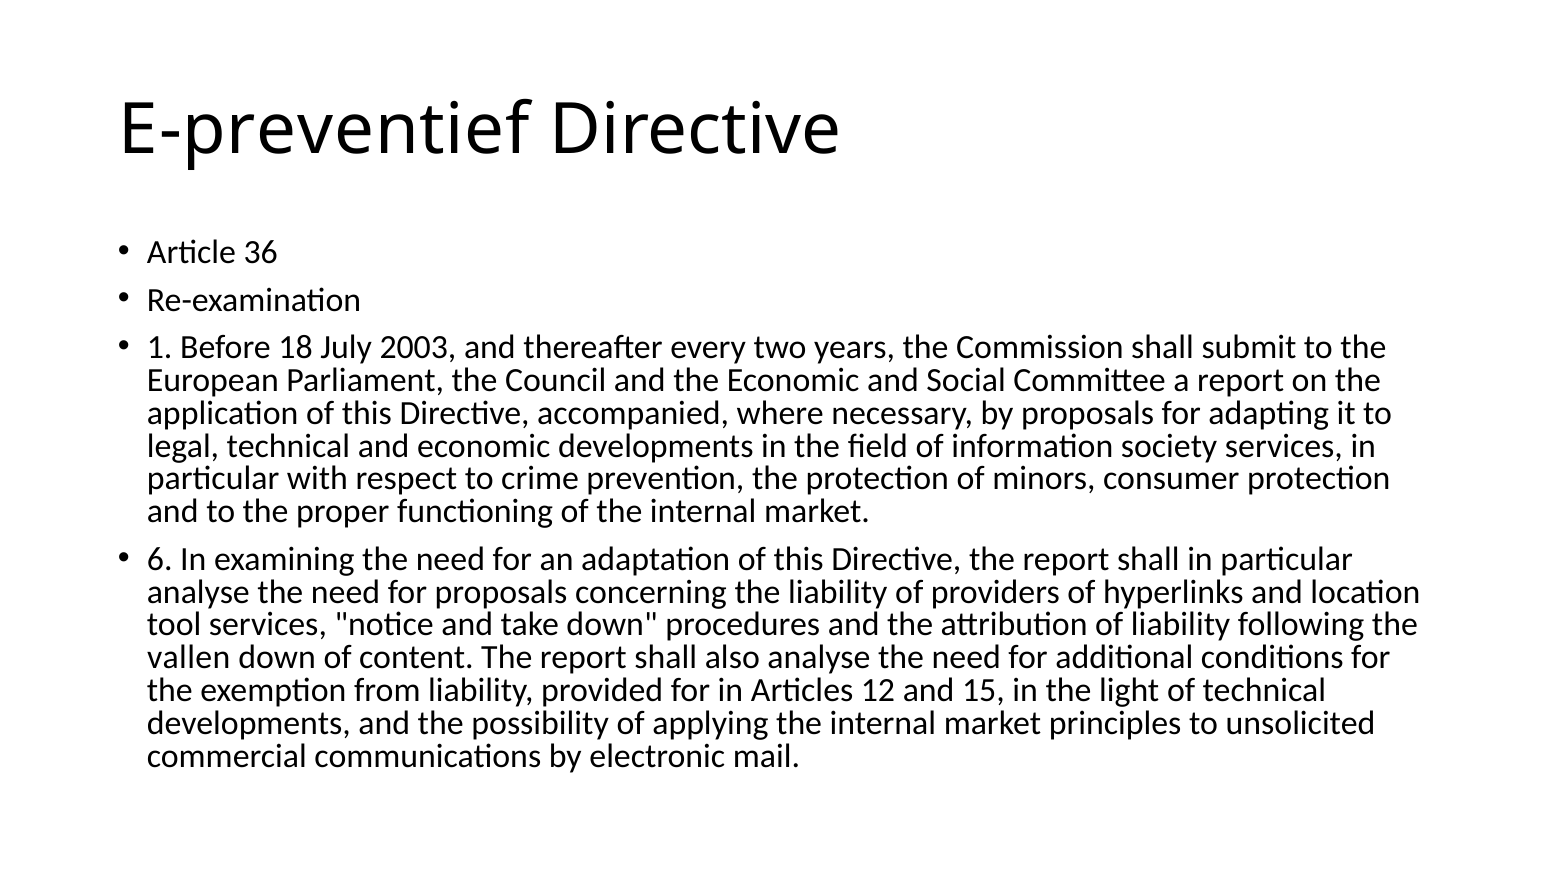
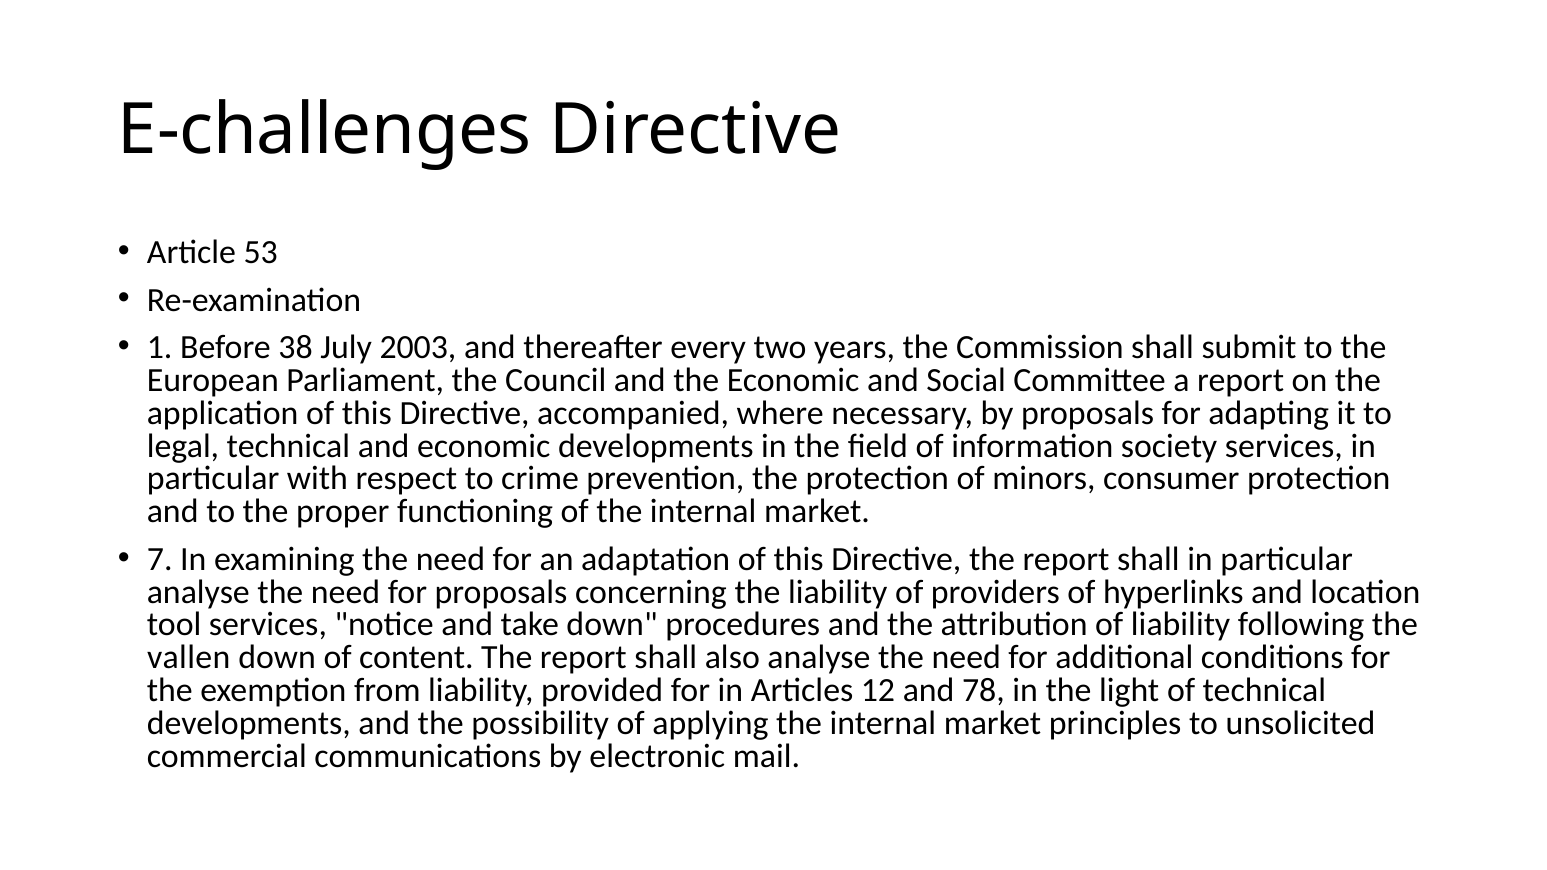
E-preventief: E-preventief -> E-challenges (325, 130)
36: 36 -> 53 (261, 253)
18: 18 -> 38 (296, 347)
6: 6 -> 7 (160, 559)
15: 15 -> 78 (983, 691)
